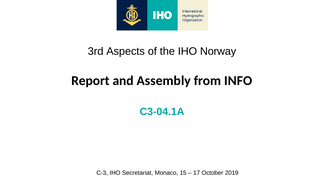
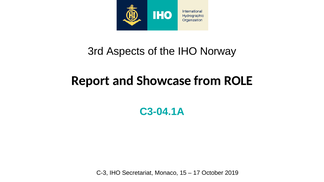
Assembly: Assembly -> Showcase (164, 81)
INFO: INFO -> ROLE (238, 81)
